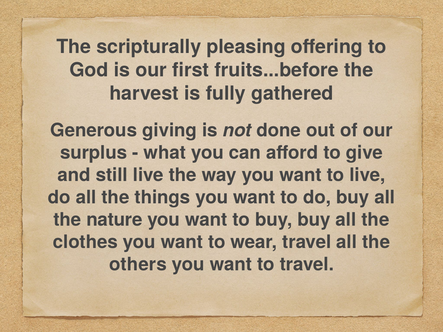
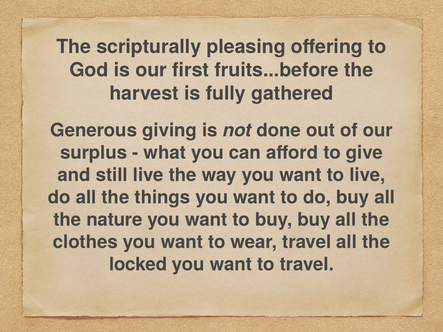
others: others -> locked (138, 264)
